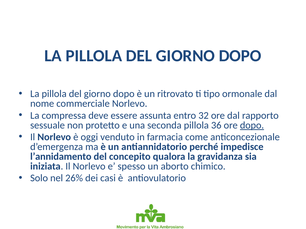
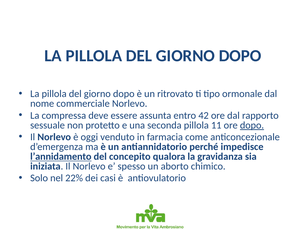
32: 32 -> 42 (204, 116)
36: 36 -> 11 (216, 125)
l’annidamento underline: none -> present (61, 157)
26%: 26% -> 22% (74, 179)
